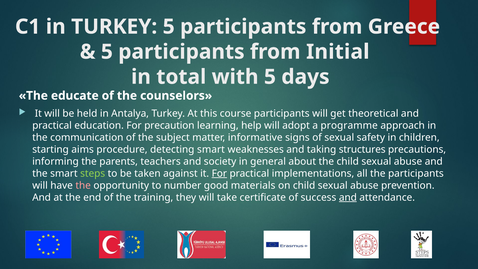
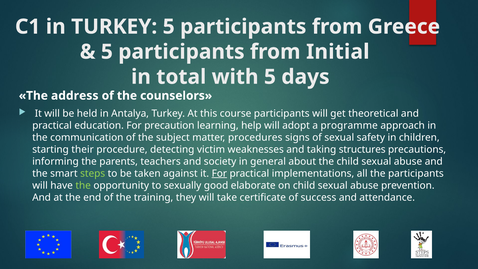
educate: educate -> address (75, 96)
informative: informative -> procedures (255, 138)
aims: aims -> their (83, 149)
detecting smart: smart -> victim (211, 149)
the colour: pink -> light green (83, 185)
number: number -> sexually (183, 185)
materials: materials -> elaborate (253, 185)
and underline: present -> none (348, 197)
